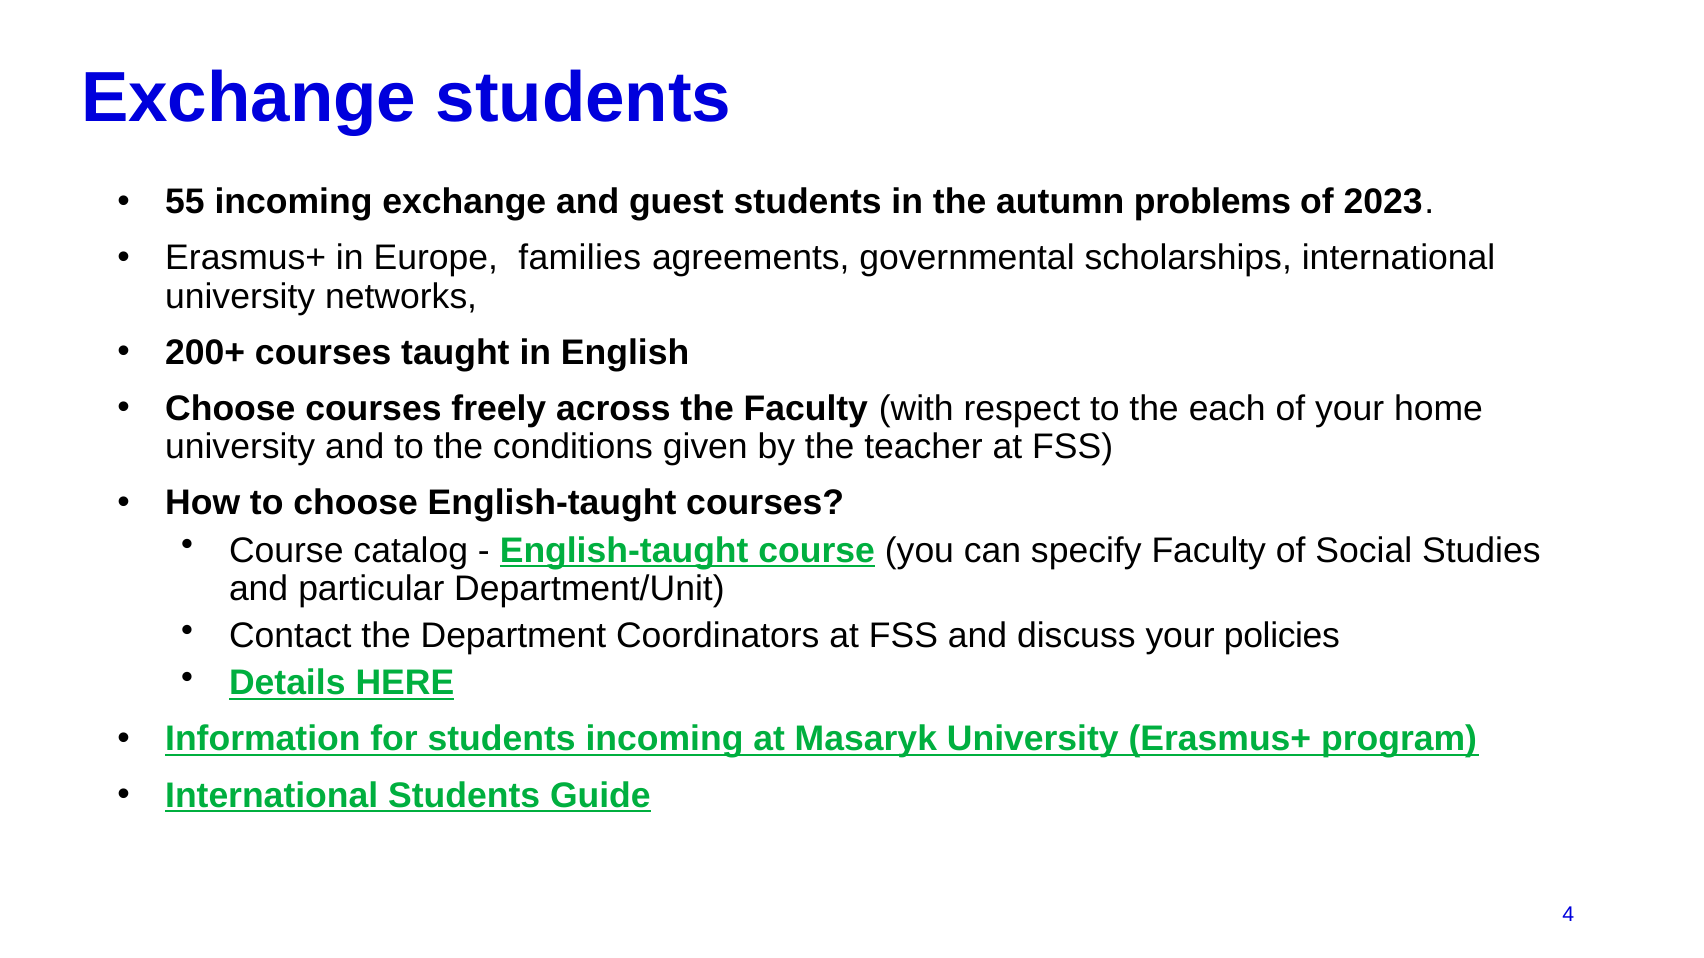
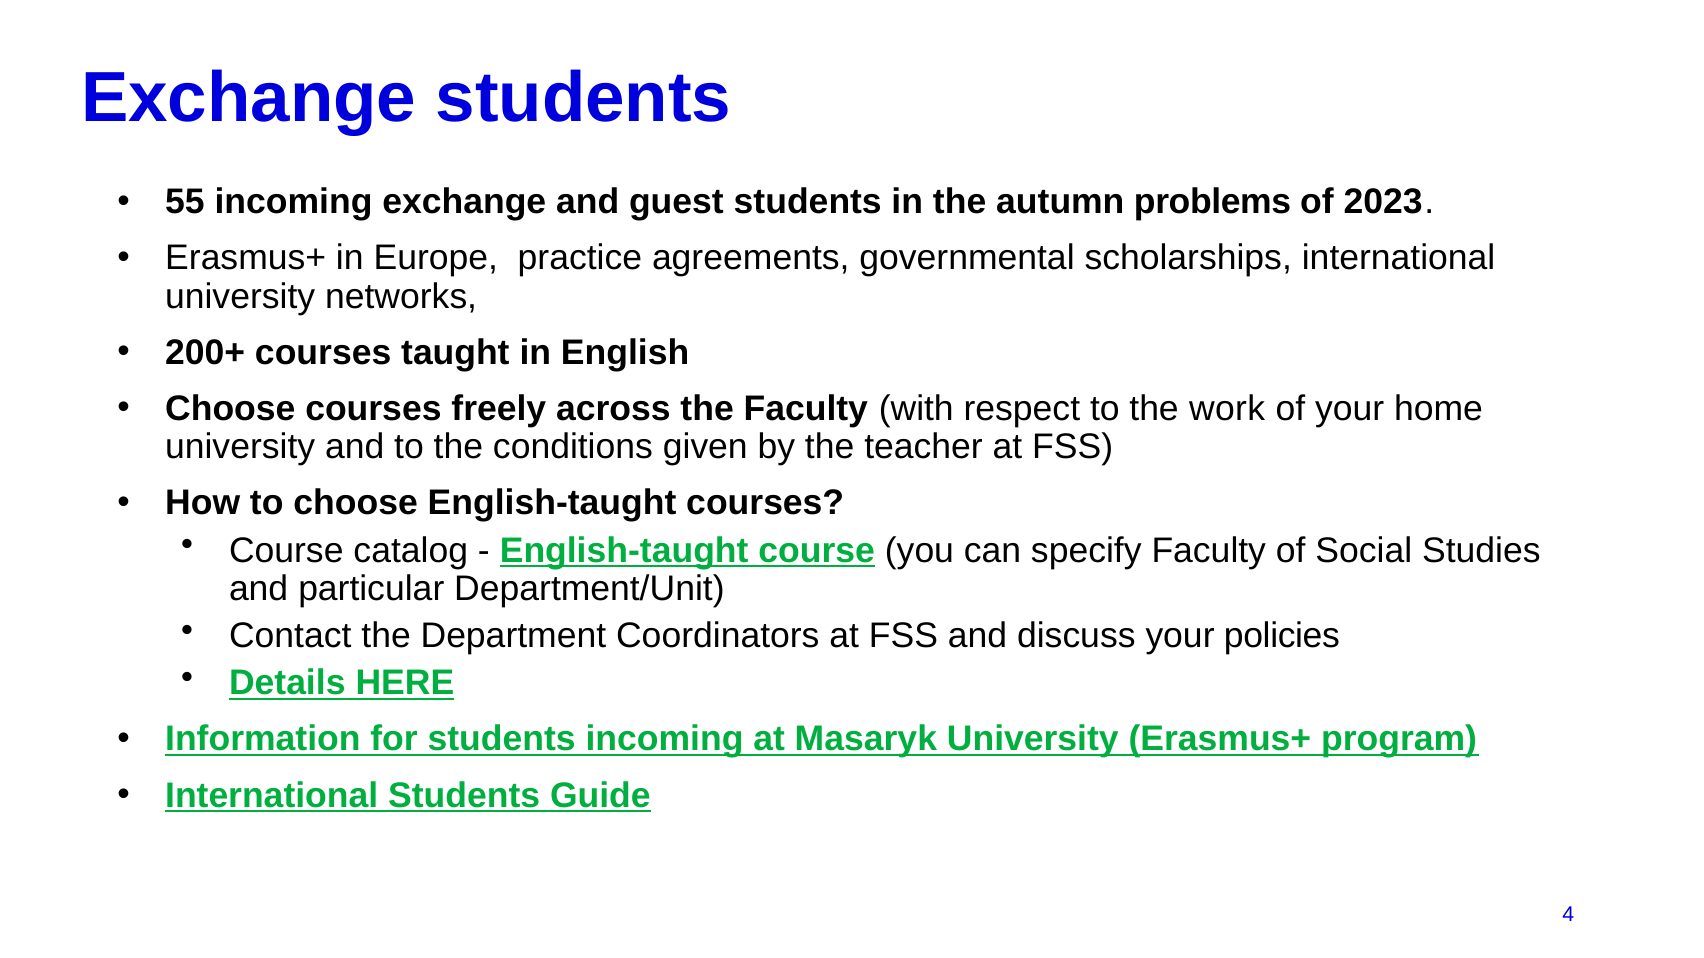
families: families -> practice (580, 258)
each: each -> work (1227, 409)
